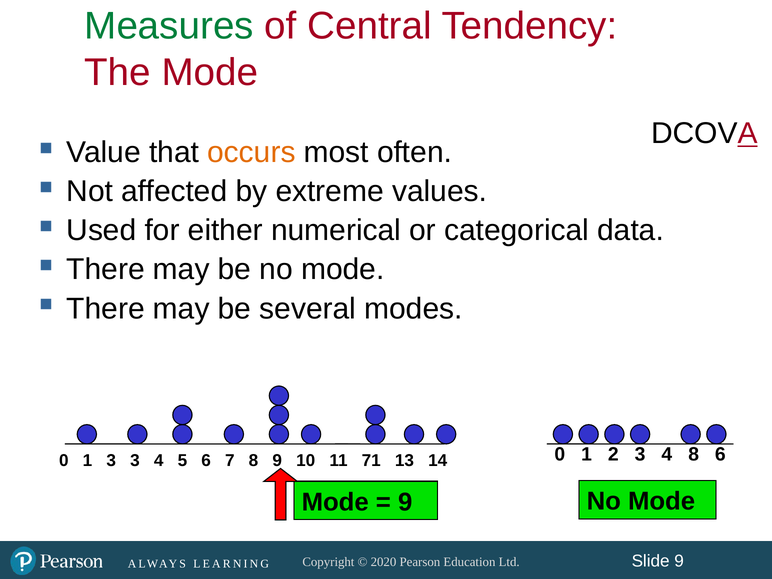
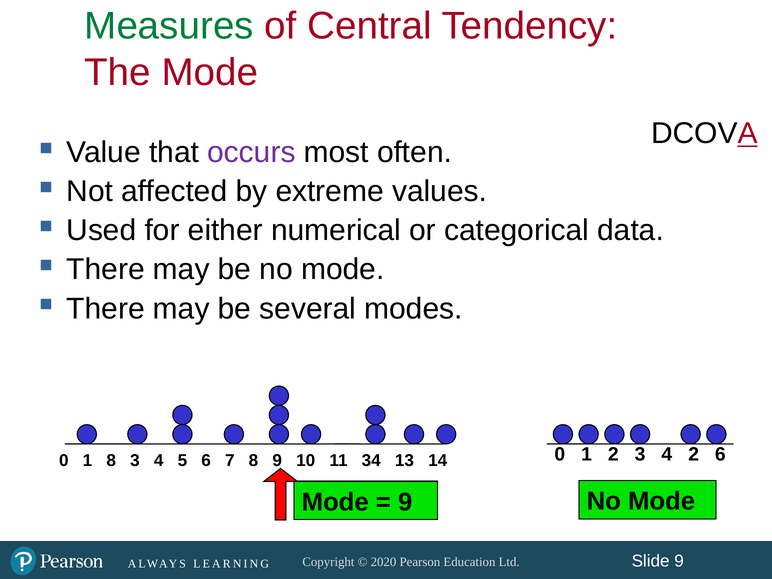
occurs colour: orange -> purple (251, 152)
4 8: 8 -> 2 (694, 454)
1 3: 3 -> 8 (111, 461)
71: 71 -> 34 (371, 461)
